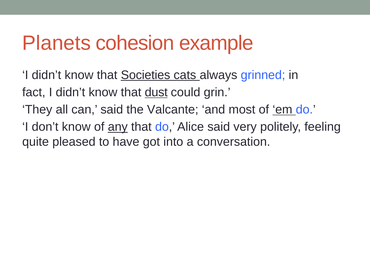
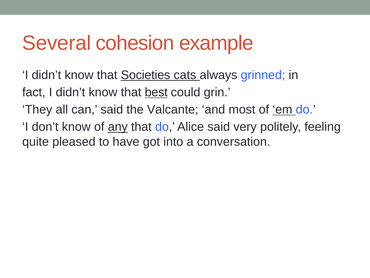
Planets: Planets -> Several (57, 43)
dust: dust -> best (156, 92)
